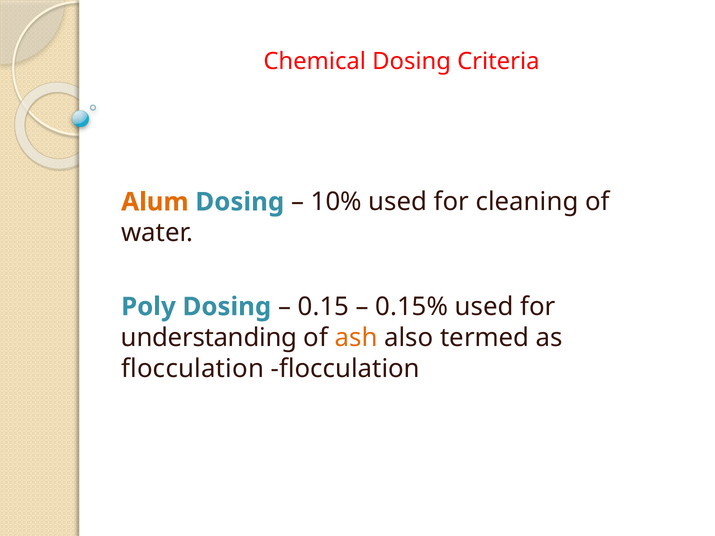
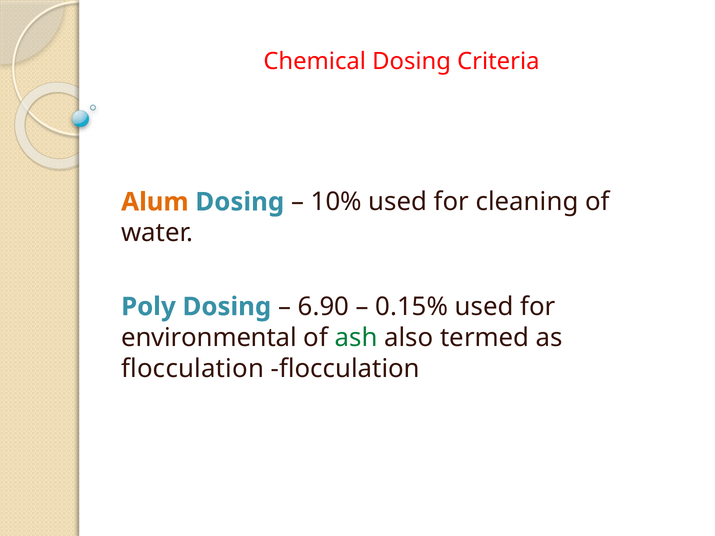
0.15: 0.15 -> 6.90 (323, 307)
understanding: understanding -> environmental (209, 338)
ash colour: orange -> green (356, 338)
